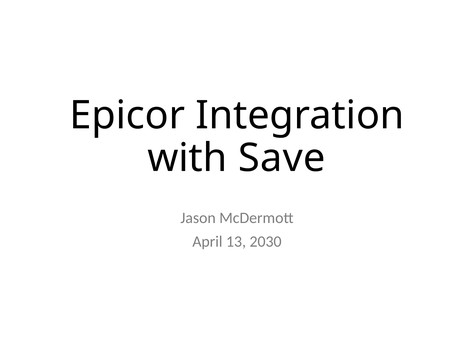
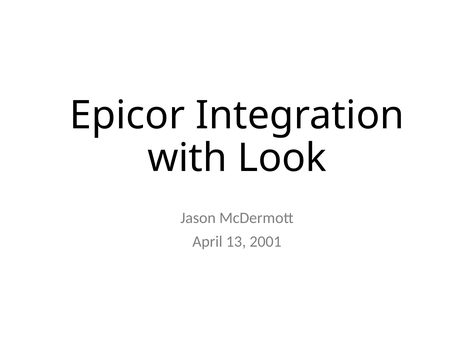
Save: Save -> Look (282, 158)
2030: 2030 -> 2001 (266, 241)
